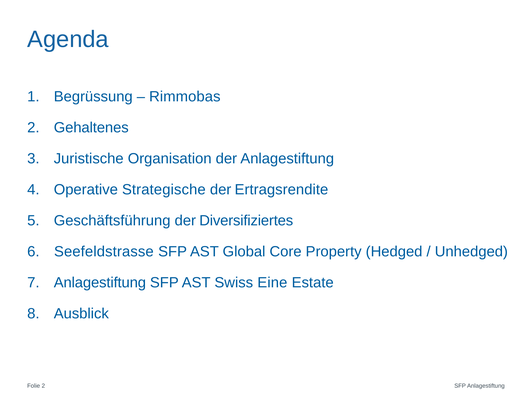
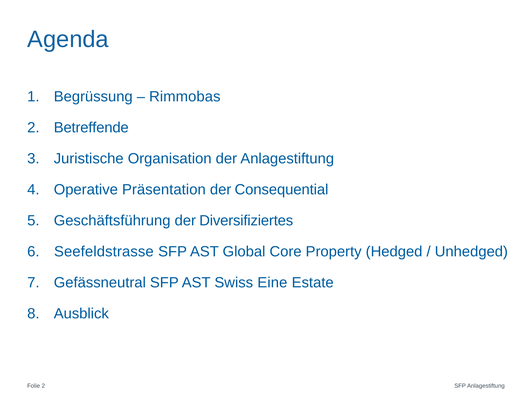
Gehaltenes: Gehaltenes -> Betreffende (91, 128)
Strategische: Strategische -> Präsentation (164, 190)
Ertragsrendite: Ertragsrendite -> Consequential (282, 190)
Anlagestiftung: Anlagestiftung -> Gefässneutral (100, 283)
